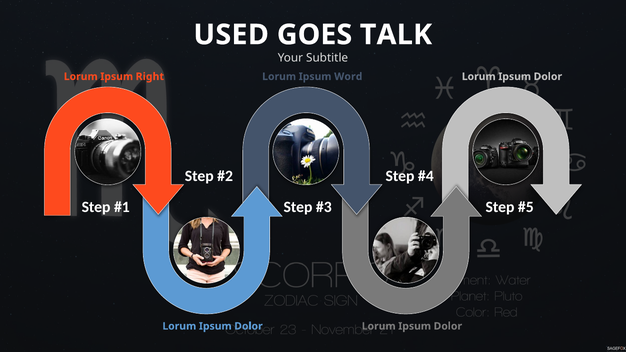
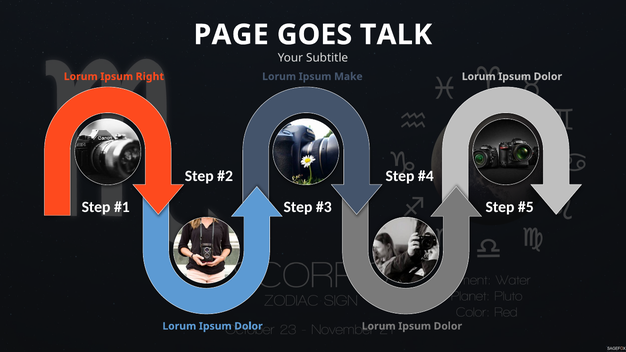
USED: USED -> PAGE (231, 35)
Word: Word -> Make (348, 77)
